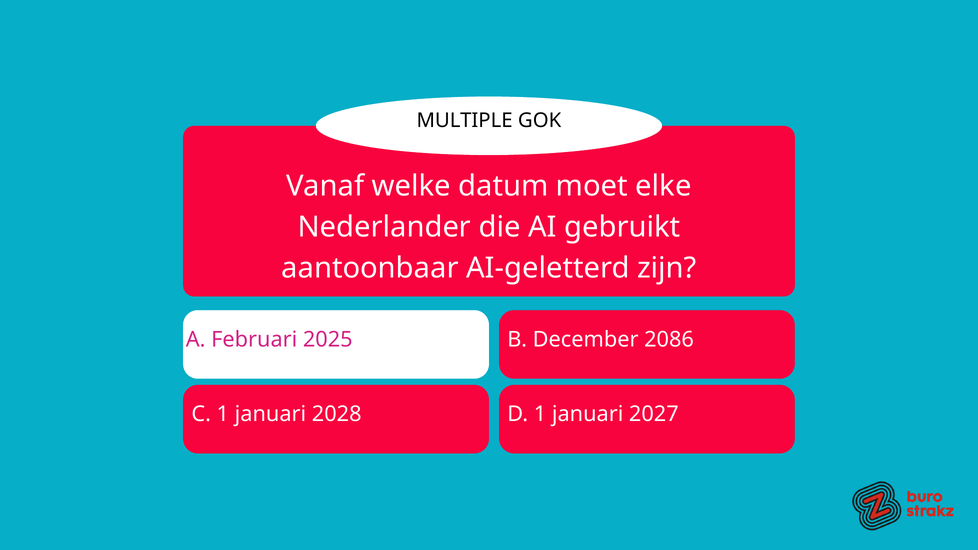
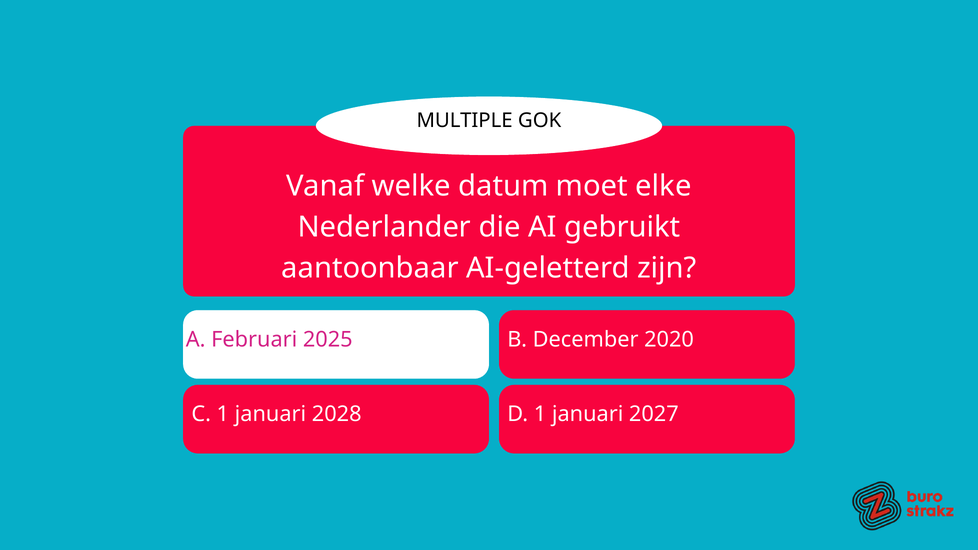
2086: 2086 -> 2020 (669, 339)
